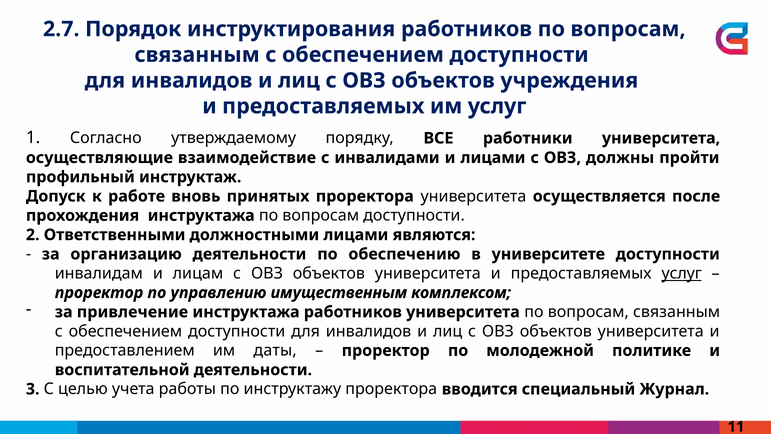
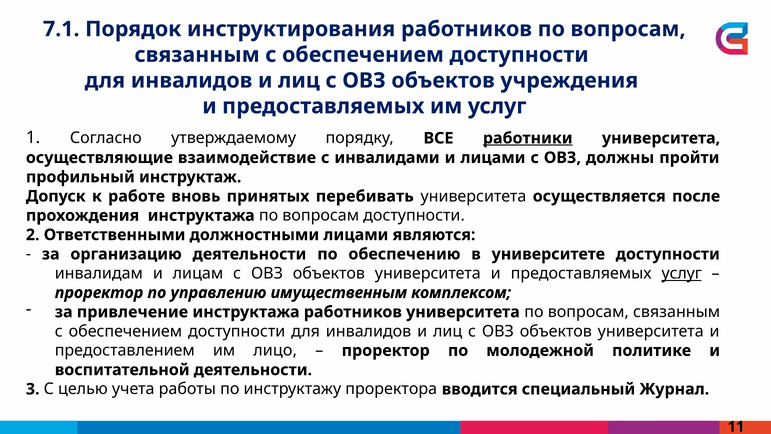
2.7: 2.7 -> 7.1 (61, 29)
работники underline: none -> present (528, 138)
принятых проректора: проректора -> перебивать (365, 196)
даты: даты -> лицо (275, 350)
